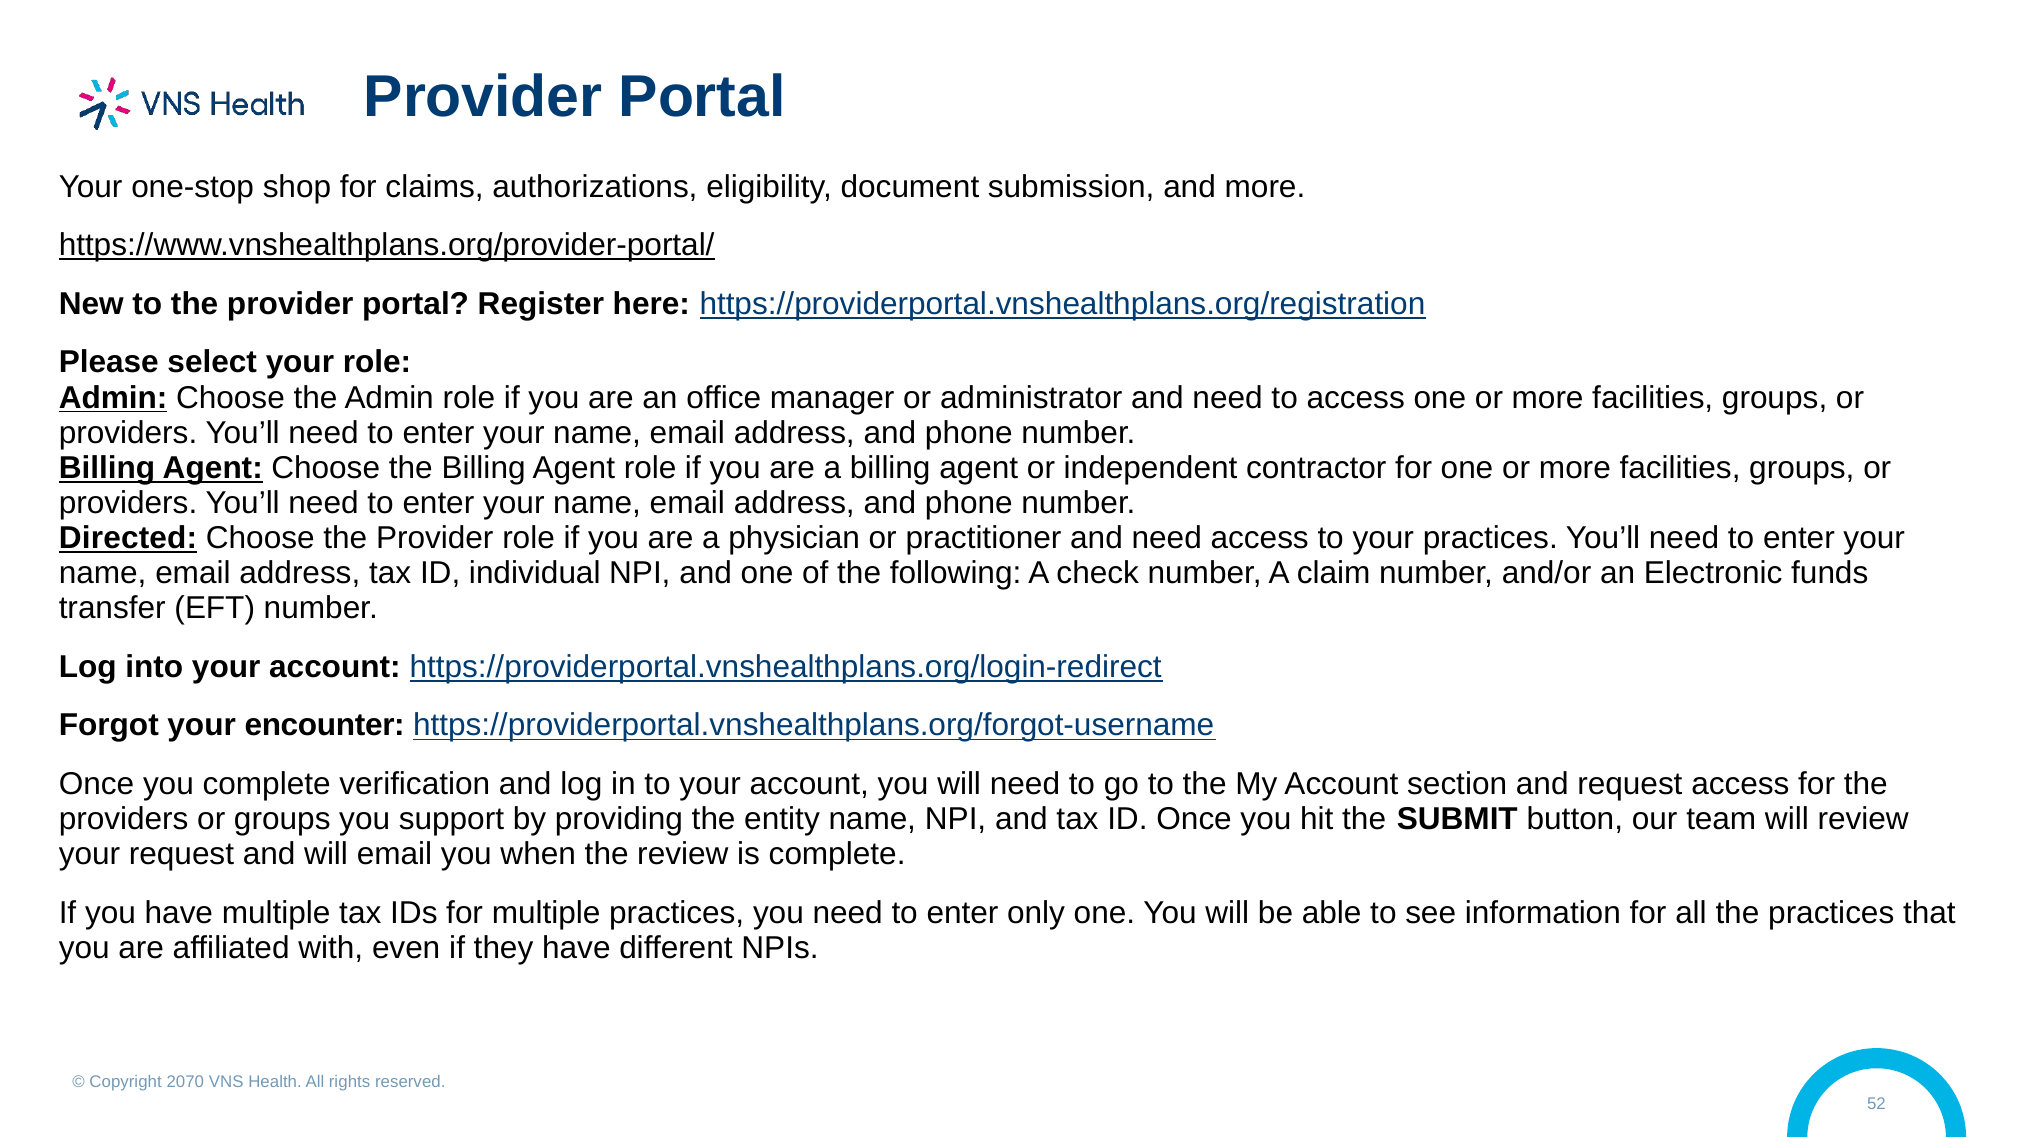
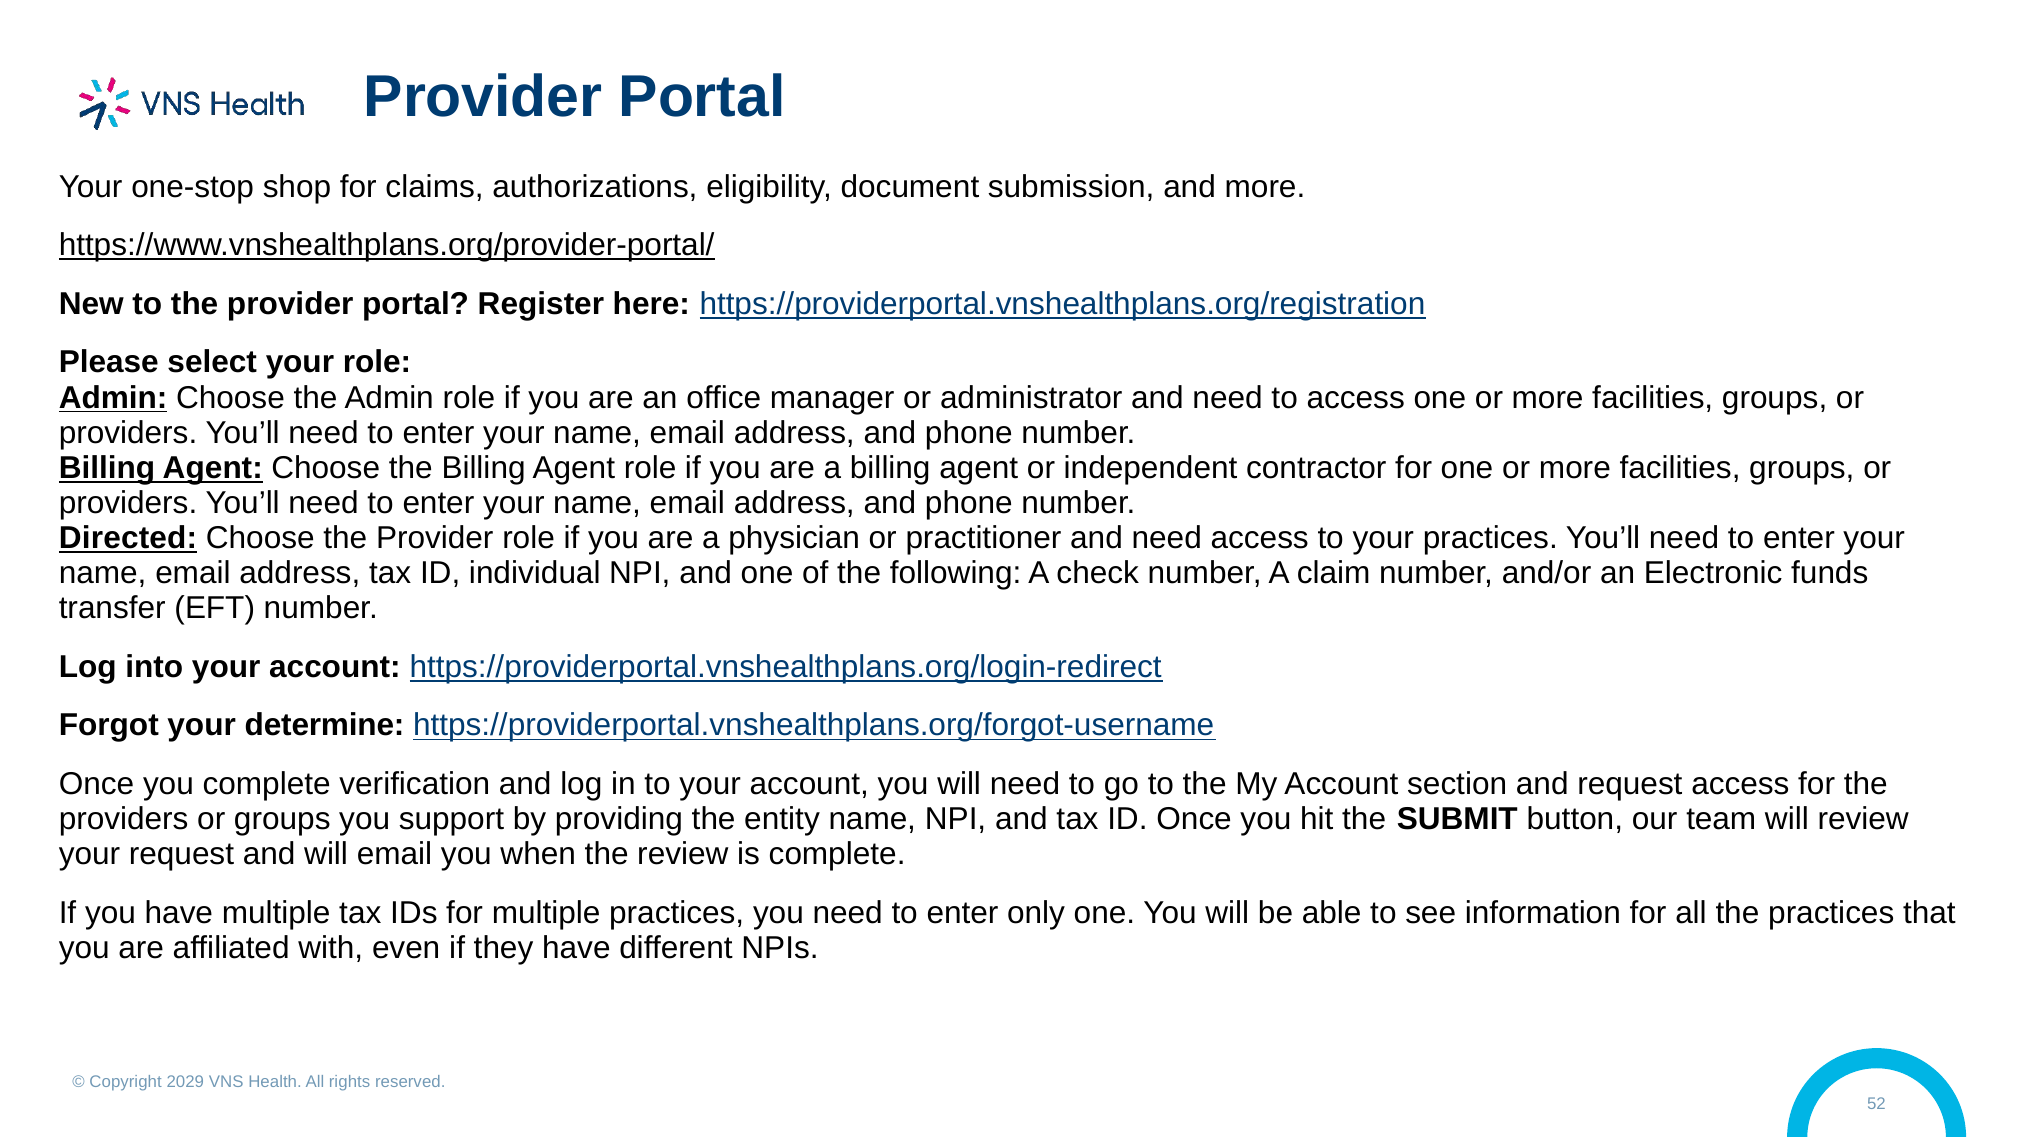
encounter: encounter -> determine (325, 726)
2070: 2070 -> 2029 (185, 1082)
